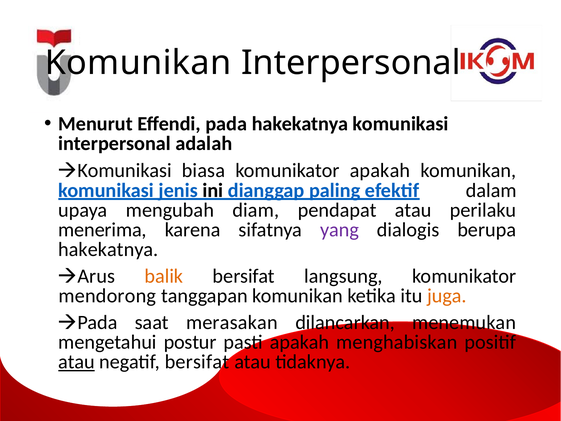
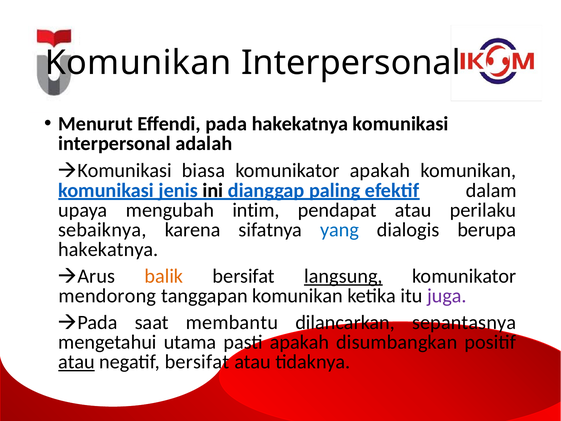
diam: diam -> intim (256, 210)
menerima: menerima -> sebaiknya (102, 230)
yang colour: purple -> blue (339, 230)
langsung underline: none -> present (343, 276)
juga colour: orange -> purple (447, 296)
merasakan: merasakan -> membantu (232, 322)
menemukan: menemukan -> sepantasnya (464, 322)
postur: postur -> utama (190, 342)
menghabiskan: menghabiskan -> disumbangkan (397, 342)
